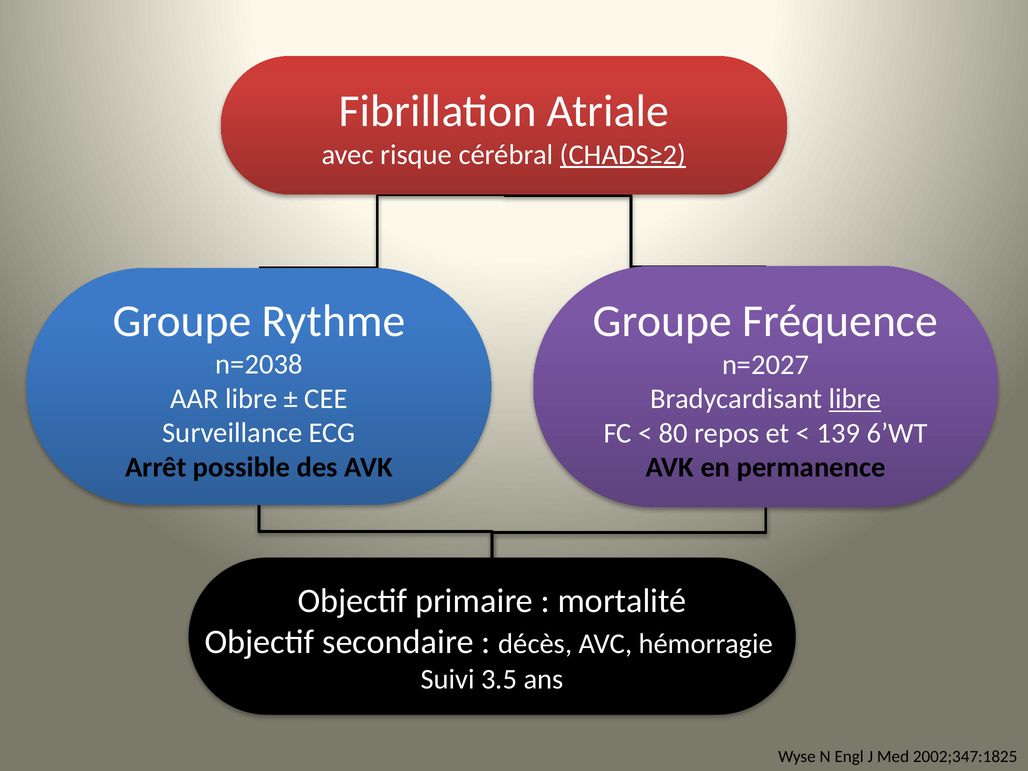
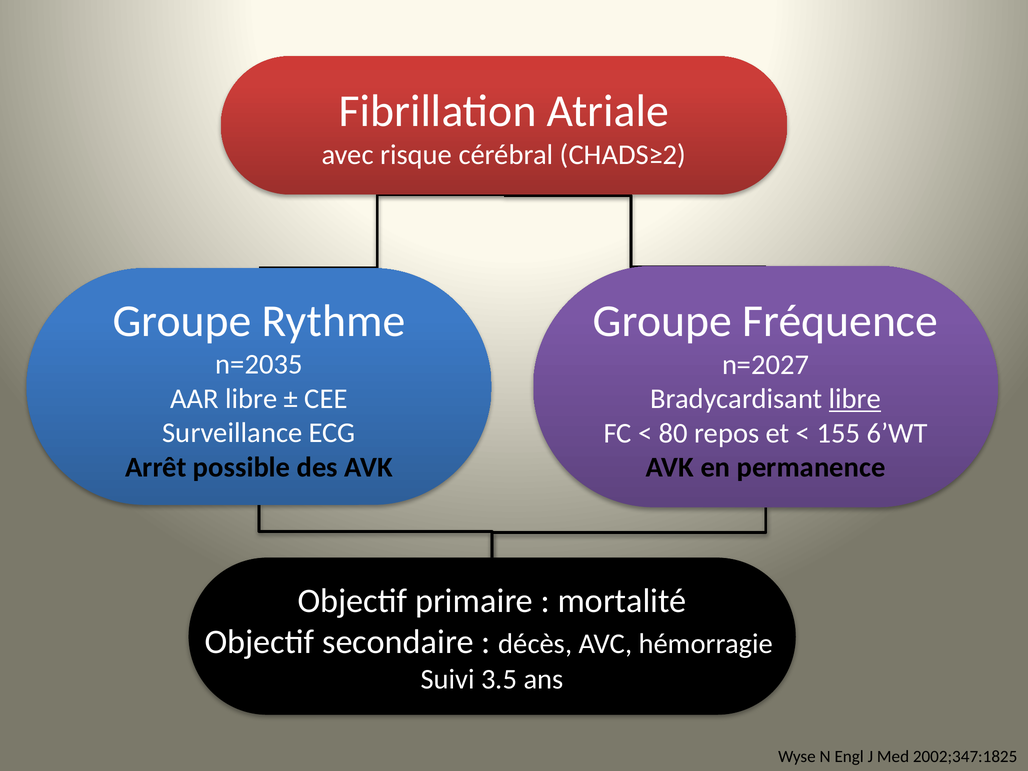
CHADS≥2 underline: present -> none (623, 155)
n=2038: n=2038 -> n=2035 (259, 364)
139: 139 -> 155 (838, 433)
